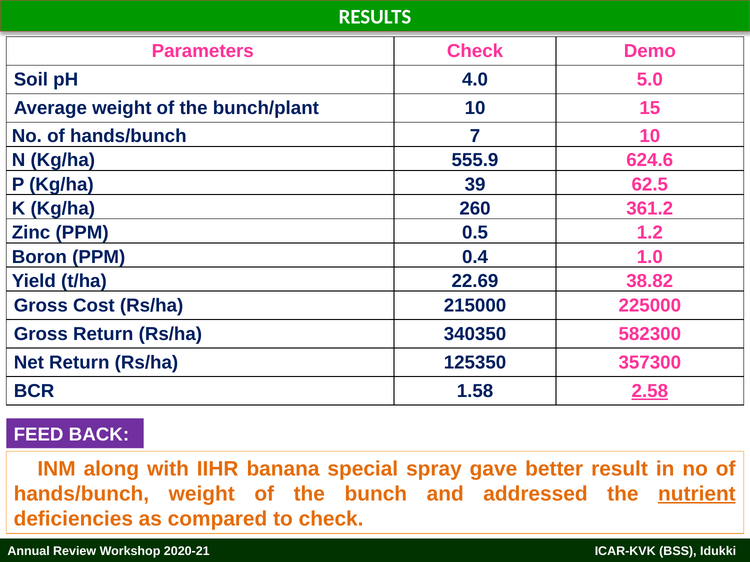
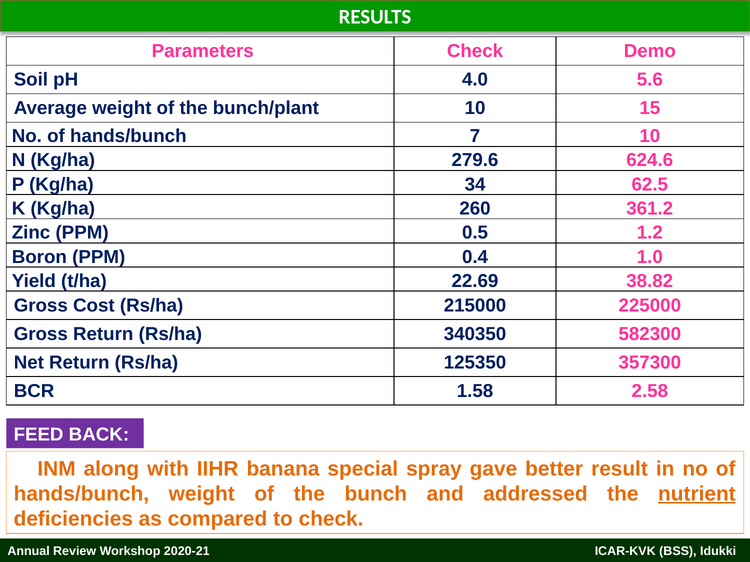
5.0: 5.0 -> 5.6 (650, 80)
555.9: 555.9 -> 279.6 (475, 160)
39: 39 -> 34 (475, 185)
2.58 underline: present -> none (650, 392)
